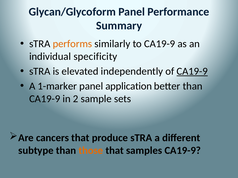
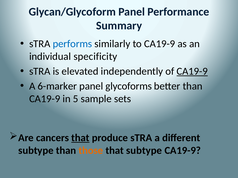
performs colour: orange -> blue (72, 44)
1-marker: 1-marker -> 6-marker (57, 86)
application: application -> glycoforms (129, 86)
2: 2 -> 5 (76, 99)
that underline: none -> present (80, 138)
that samples: samples -> subtype (144, 151)
